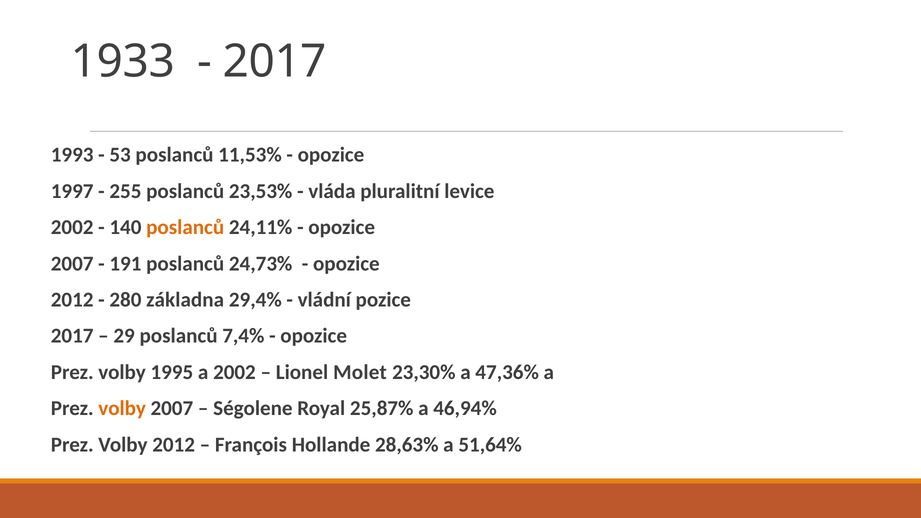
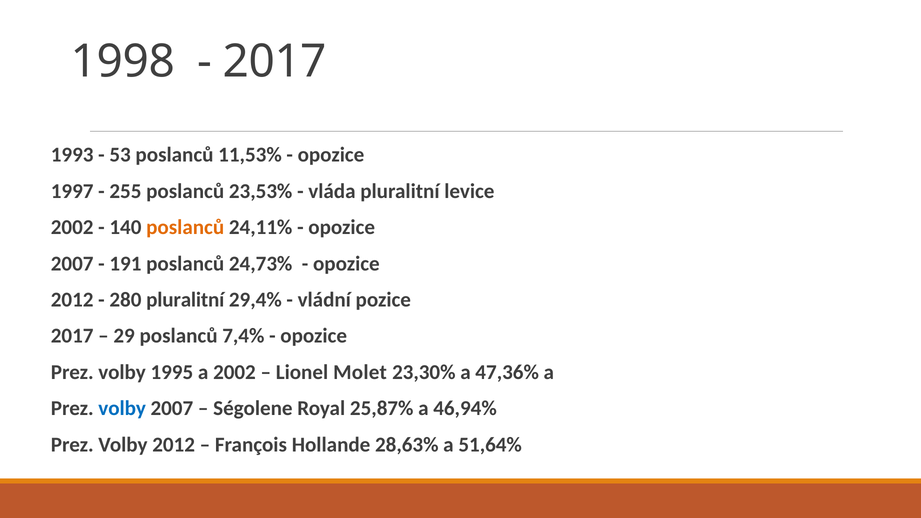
1933: 1933 -> 1998 (123, 62)
280 základna: základna -> pluralitní (185, 300)
volby colour: orange -> blue (122, 409)
